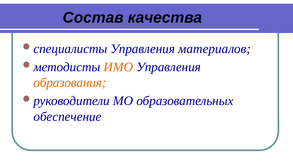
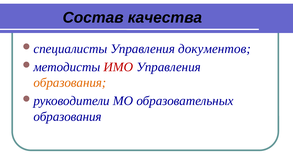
материалов: материалов -> документов (215, 49)
ИМО colour: orange -> red (118, 67)
обеспечение: обеспечение -> образования (68, 116)
